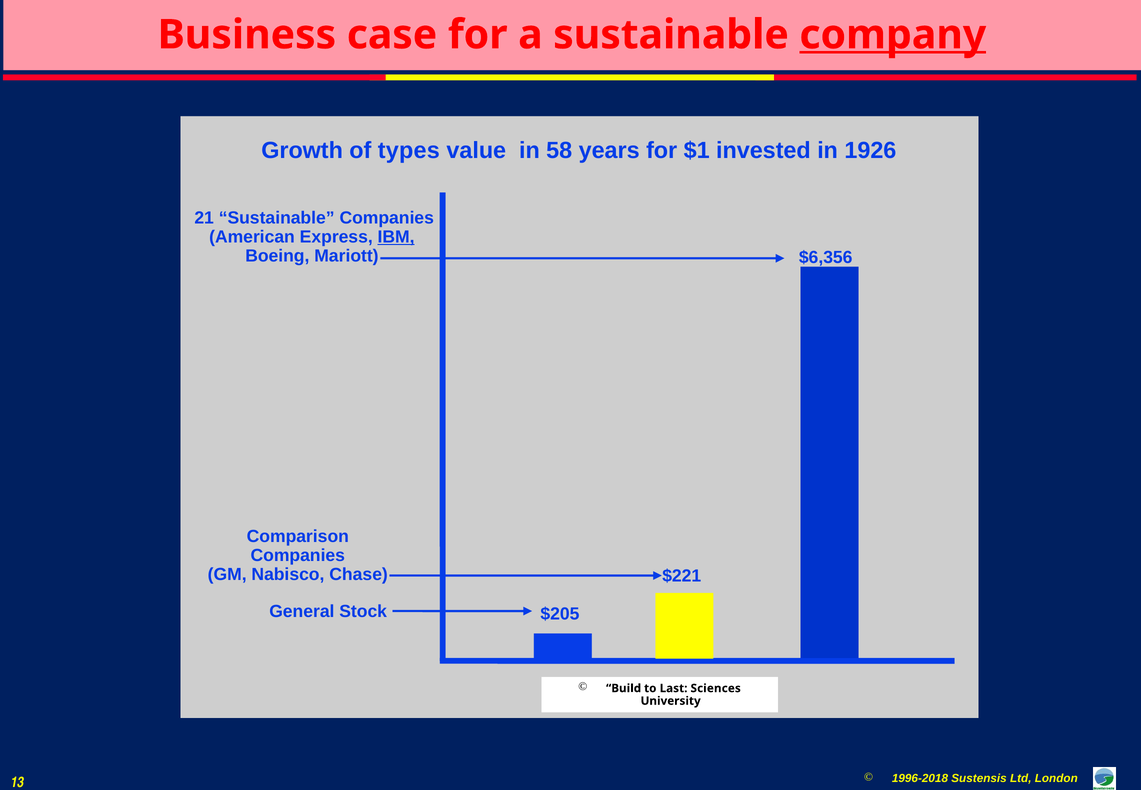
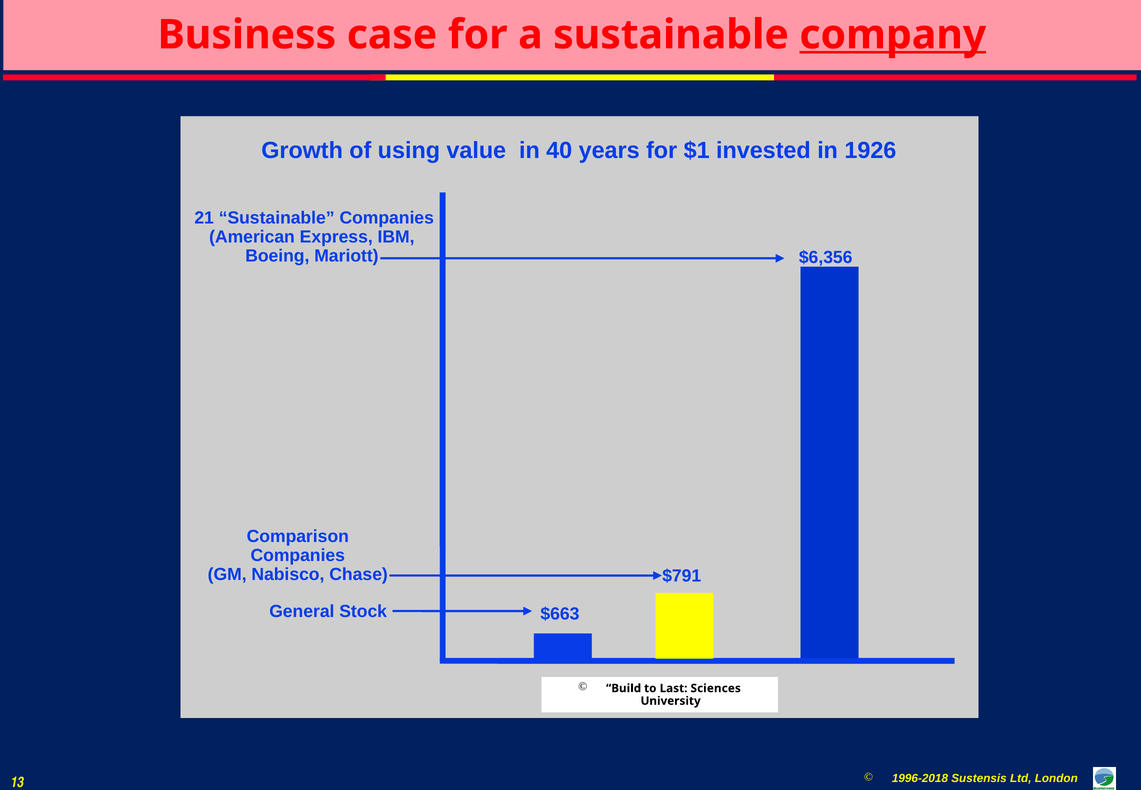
types: types -> using (409, 150)
58: 58 -> 40 (559, 150)
IBM underline: present -> none (396, 237)
$221: $221 -> $791 (682, 576)
$205: $205 -> $663 (560, 614)
